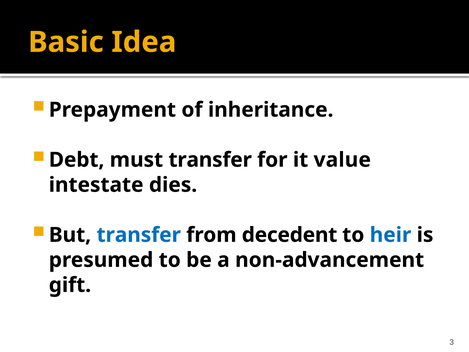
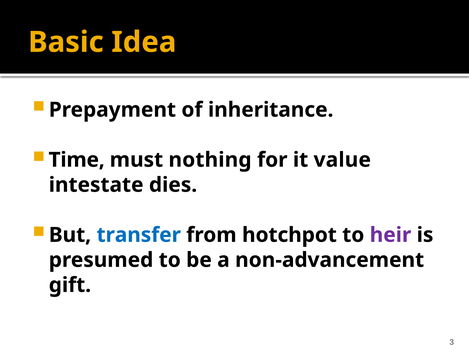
Debt: Debt -> Time (77, 160)
must transfer: transfer -> nothing (210, 160)
decedent: decedent -> hotchpot (289, 235)
heir colour: blue -> purple (390, 235)
